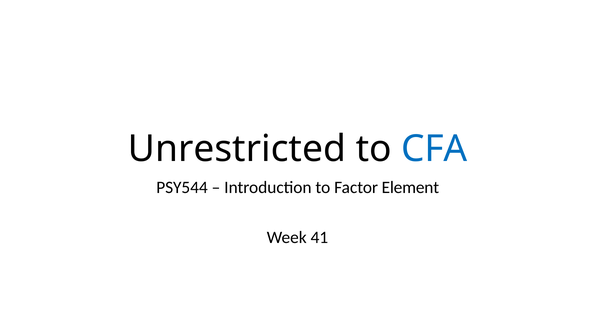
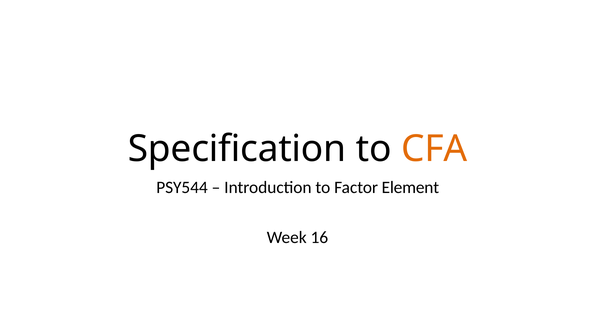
Unrestricted: Unrestricted -> Specification (237, 149)
CFA colour: blue -> orange (434, 149)
41: 41 -> 16 (319, 237)
